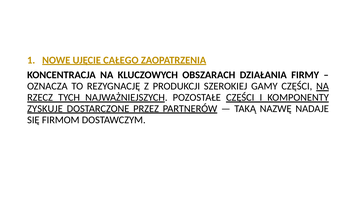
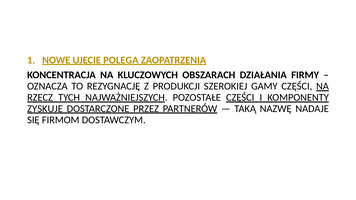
CAŁEGO: CAŁEGO -> POLEGA (121, 60)
